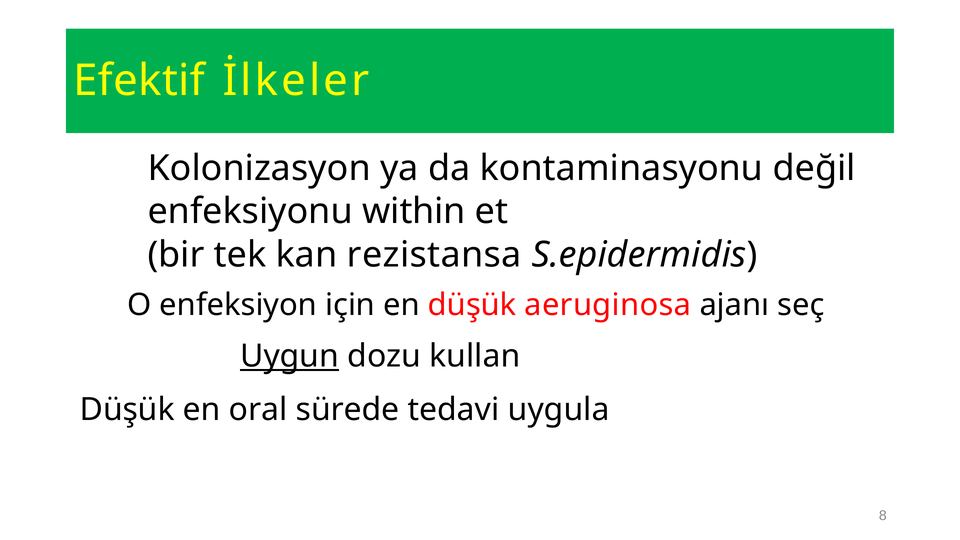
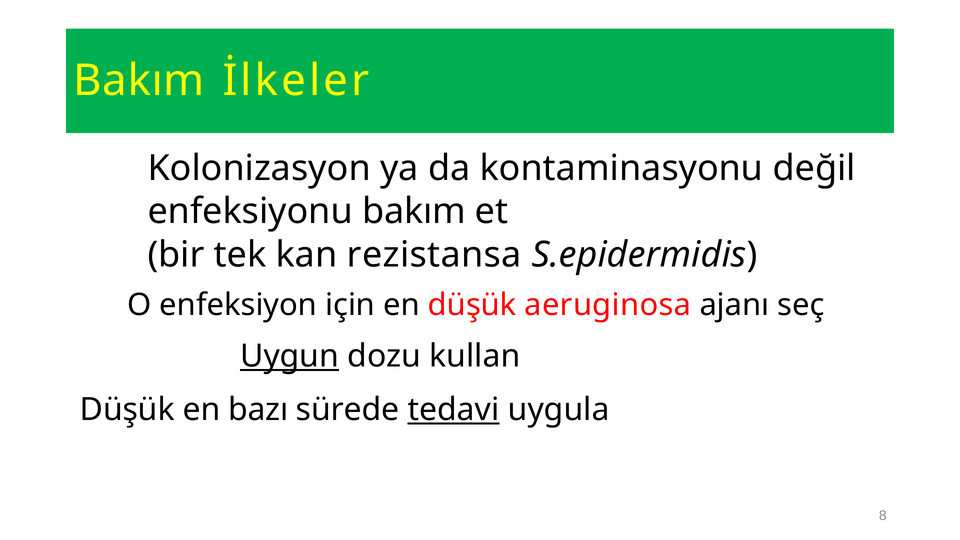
Efektif: Efektif -> Bakım (139, 81)
enfeksiyonu within: within -> bakım (414, 212)
oral: oral -> bazı (258, 410)
tedavi underline: none -> present (454, 410)
